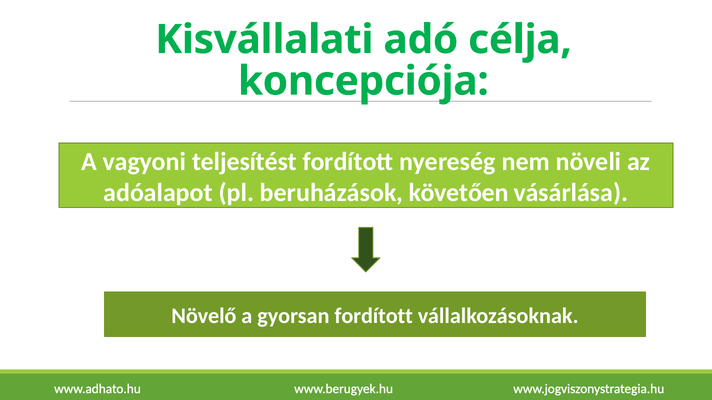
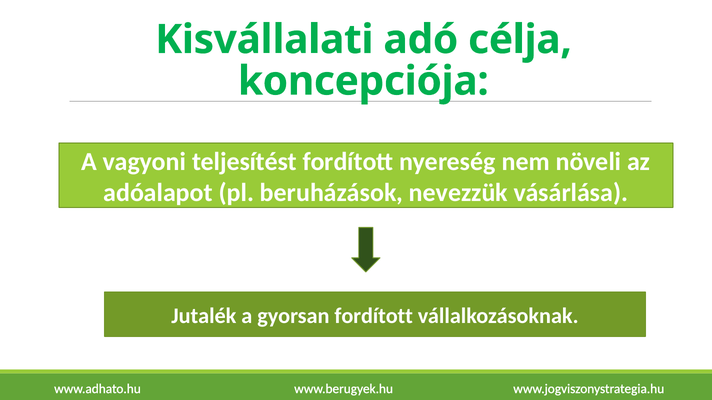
követően: követően -> nevezzük (458, 193)
Növelő: Növelő -> Jutalék (204, 316)
